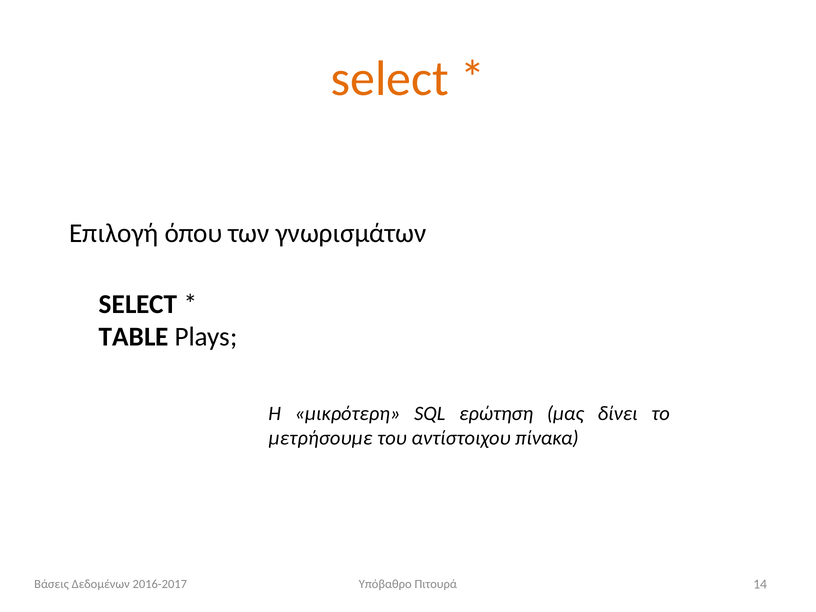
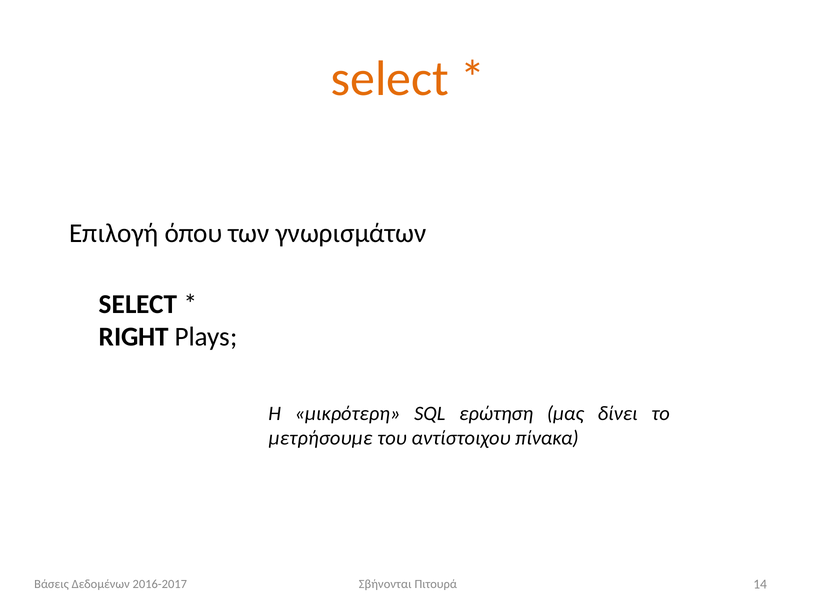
TABLE: TABLE -> RIGHT (134, 337)
Υπόβαθρο: Υπόβαθρο -> Σβήνονται (385, 584)
